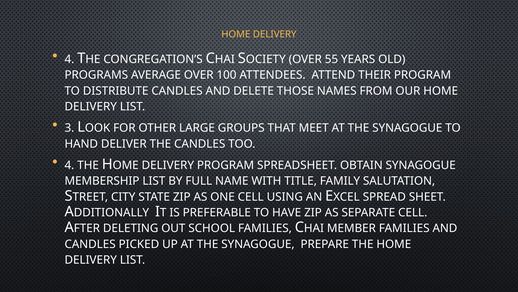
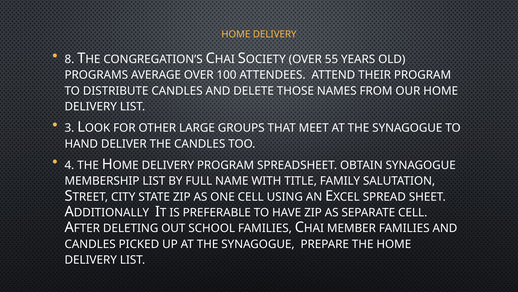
4: 4 -> 8 (69, 59)
